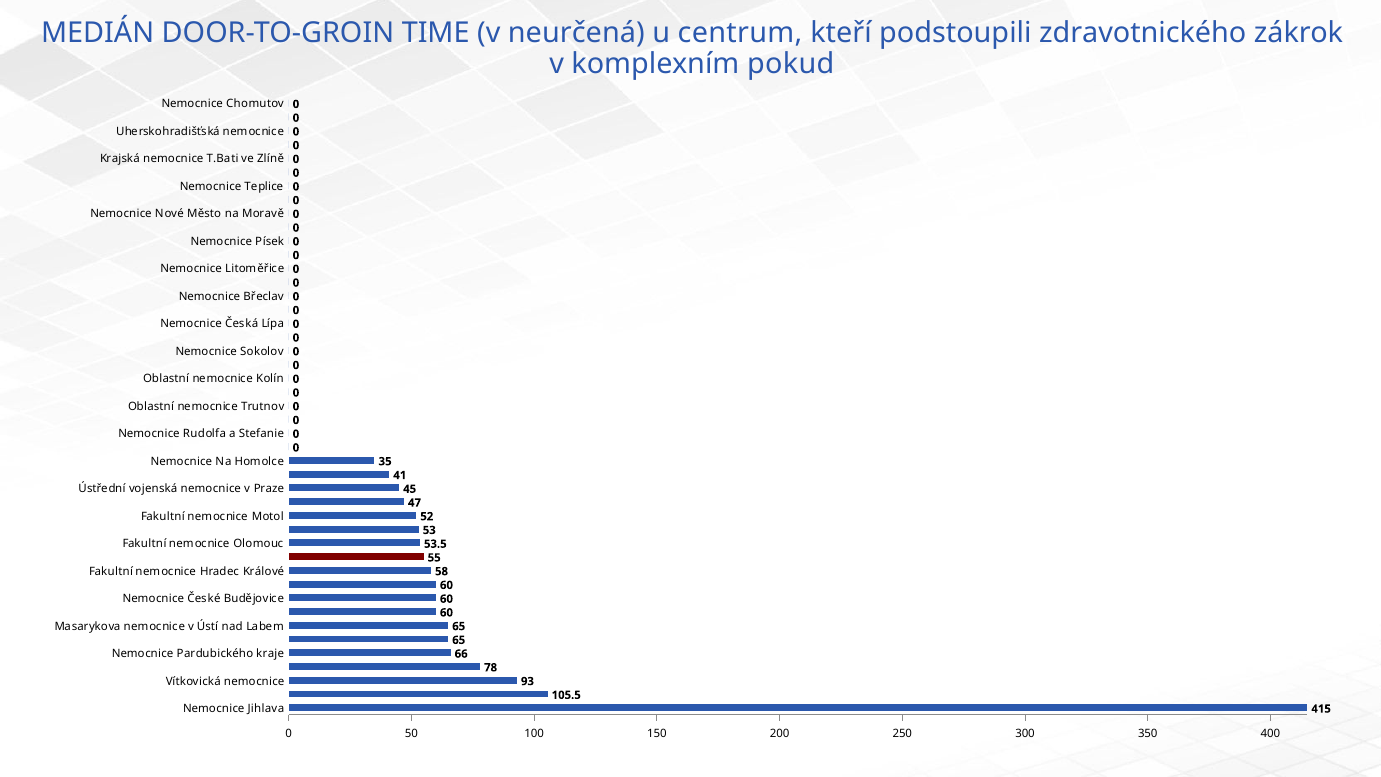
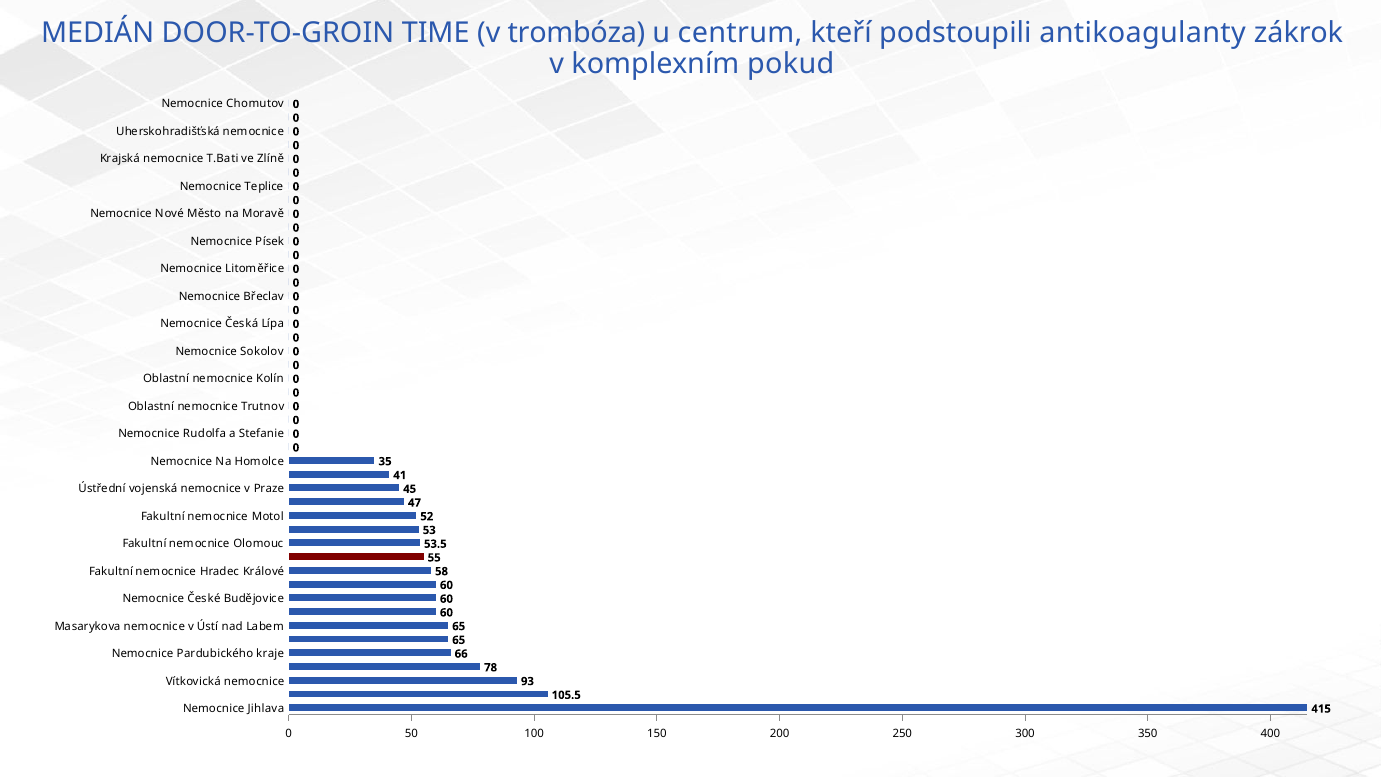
neurčená: neurčená -> trombóza (576, 33)
zdravotnického: zdravotnického -> antikoagulanty (1143, 33)
